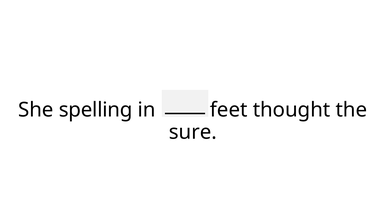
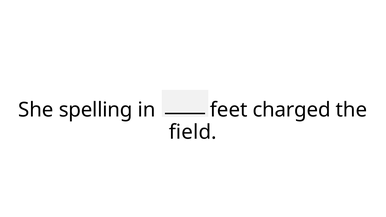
thought: thought -> charged (292, 110)
sure: sure -> field (193, 132)
